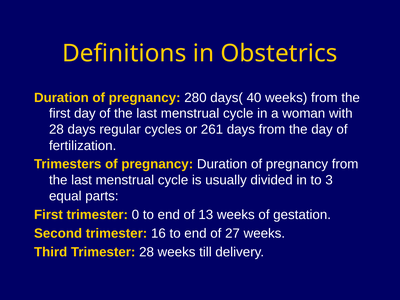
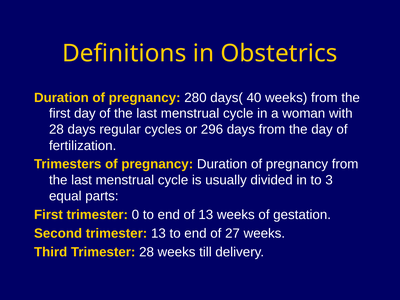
261: 261 -> 296 (212, 130)
trimester 16: 16 -> 13 (158, 234)
